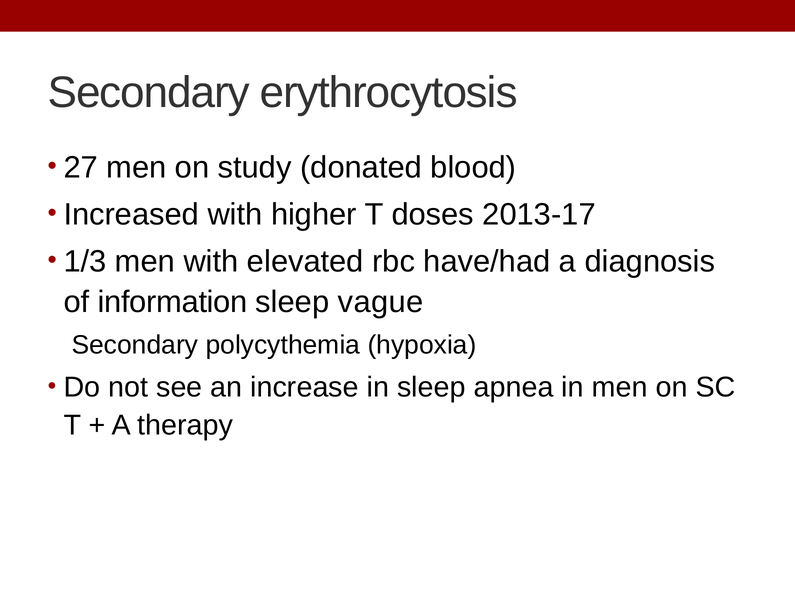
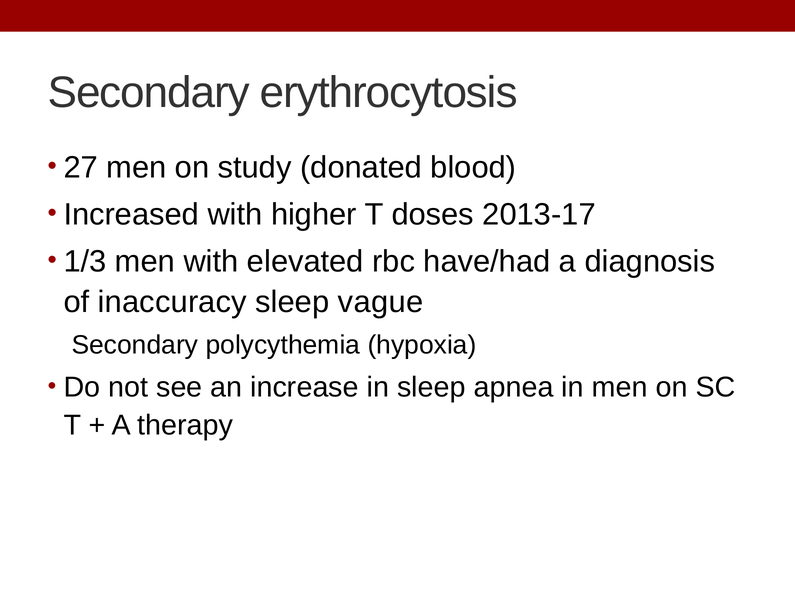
information: information -> inaccuracy (172, 302)
